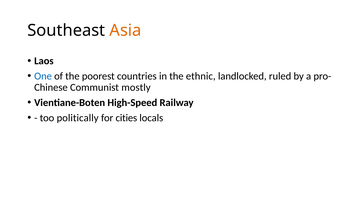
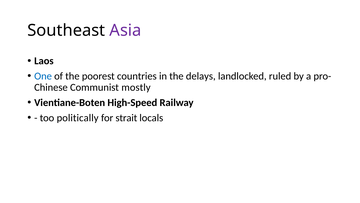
Asia colour: orange -> purple (125, 30)
ethnic: ethnic -> delays (201, 76)
cities: cities -> strait (126, 117)
